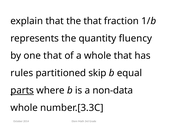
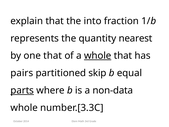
the that: that -> into (93, 21)
fluency: fluency -> nearest (135, 38)
whole underline: none -> present (98, 56)
rules: rules -> pairs (22, 73)
